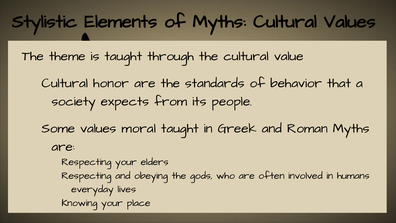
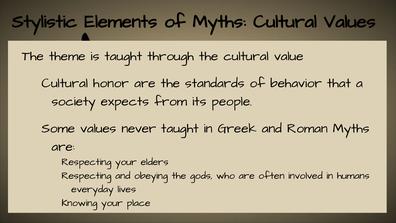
moral: moral -> never (139, 128)
